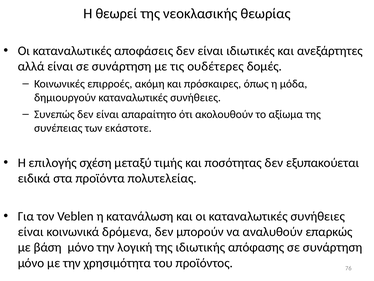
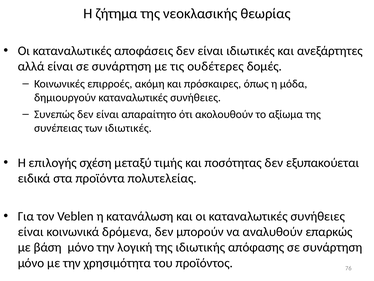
θεωρεί: θεωρεί -> ζήτημα (117, 13)
των εκάστοτε: εκάστοτε -> ιδιωτικές (128, 128)
